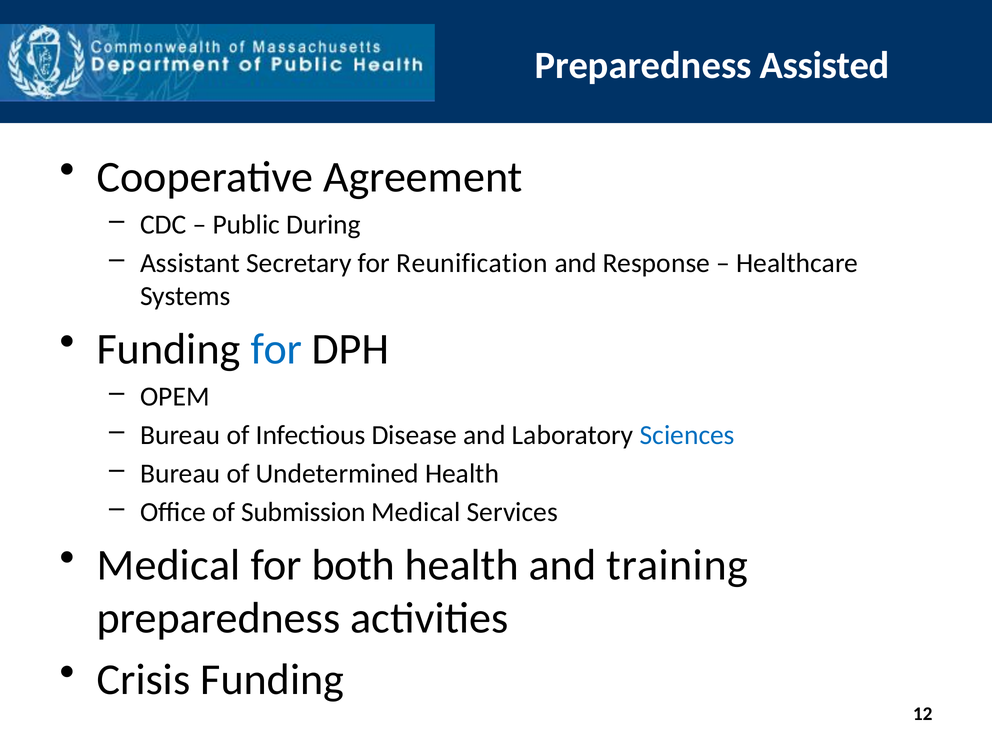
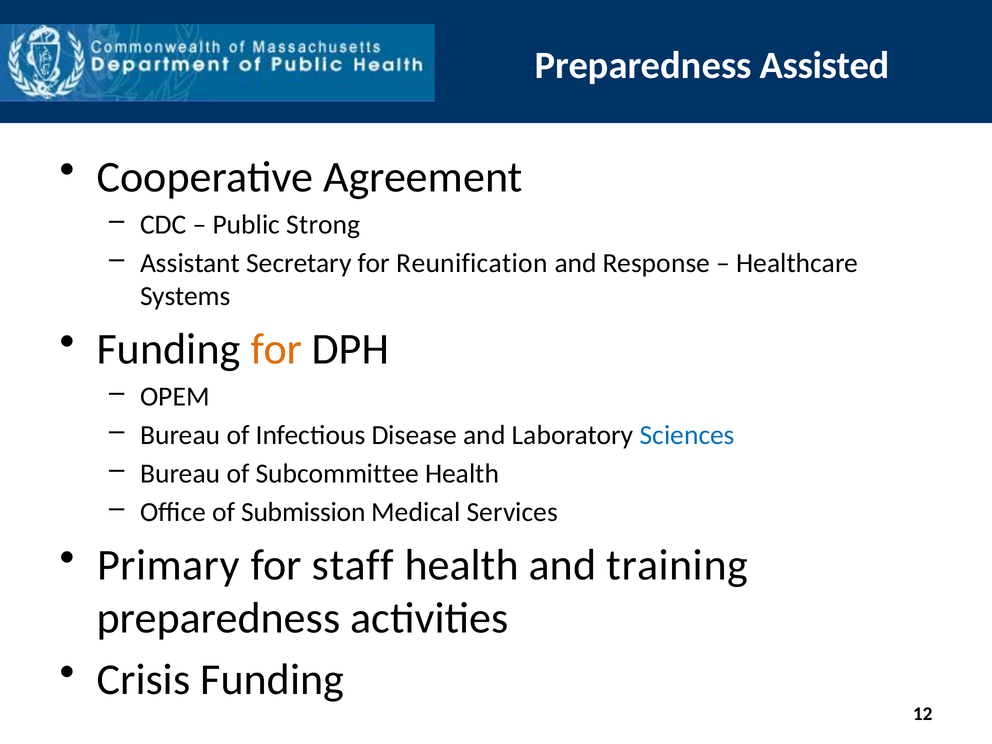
During: During -> Strong (323, 224)
for colour: blue -> orange (276, 349)
Undetermined: Undetermined -> Subcommittee (337, 474)
Medical: Medical -> Primary (168, 565)
both: both -> staff (353, 565)
